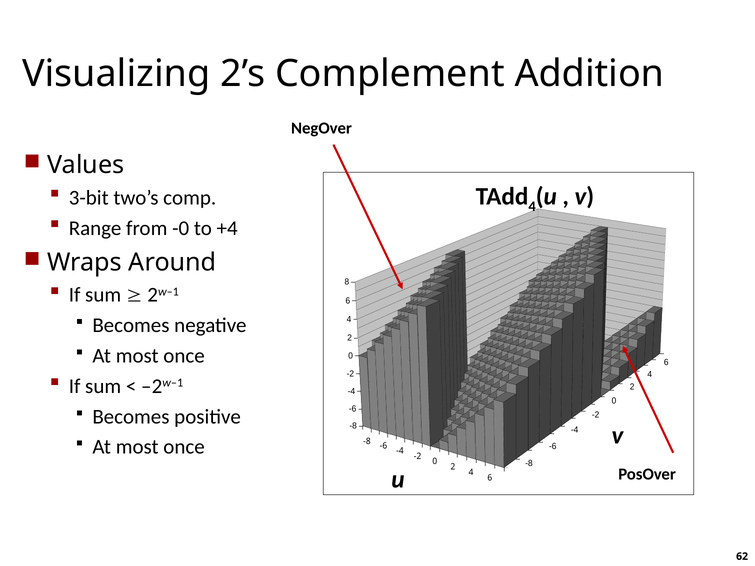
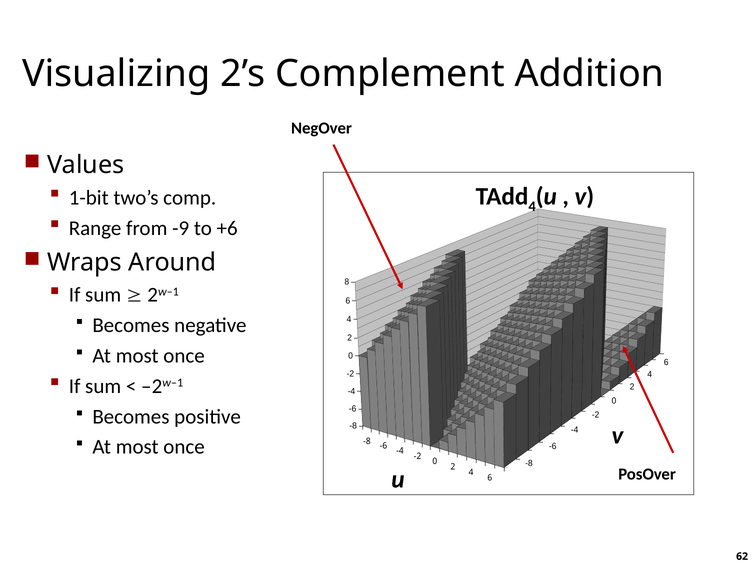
3-bit: 3-bit -> 1-bit (89, 198)
-0: -0 -> -9 (181, 228)
+4: +4 -> +6 (227, 228)
